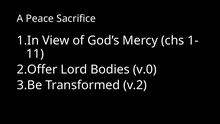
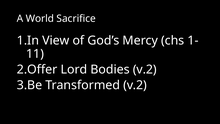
Peace: Peace -> World (40, 18)
Bodies v.0: v.0 -> v.2 (145, 69)
